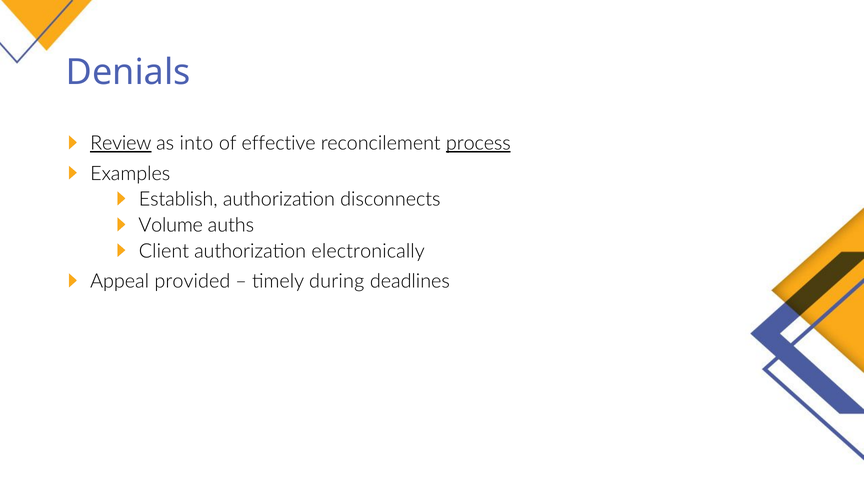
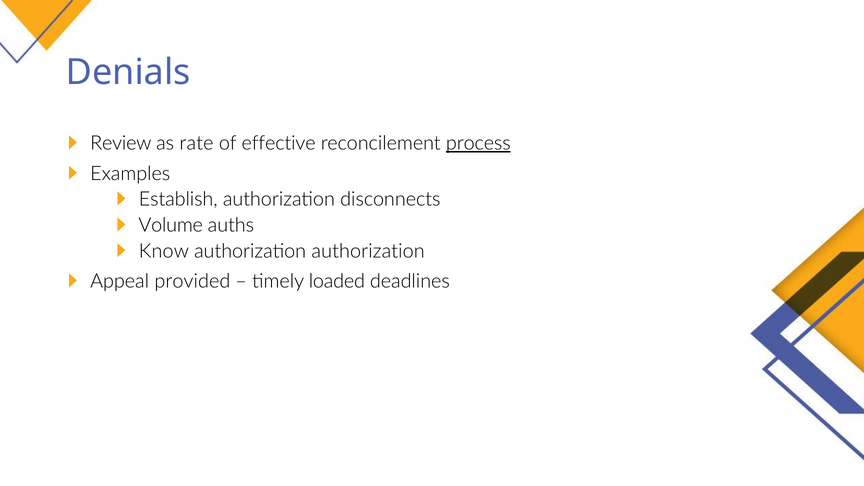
Review underline: present -> none (121, 143)
into: into -> rate (197, 143)
Client: Client -> Know (164, 251)
authorization electronically: electronically -> authorization (368, 251)
during: during -> loaded (337, 281)
